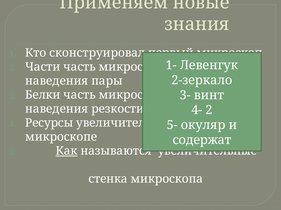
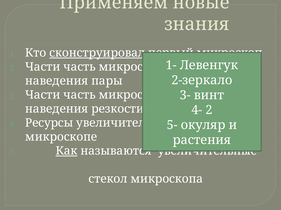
сконструировал underline: none -> present (97, 53)
Белки: Белки -> Части (43, 95)
содержат: содержат -> растения (202, 140)
стенка: стенка -> стекол (108, 180)
